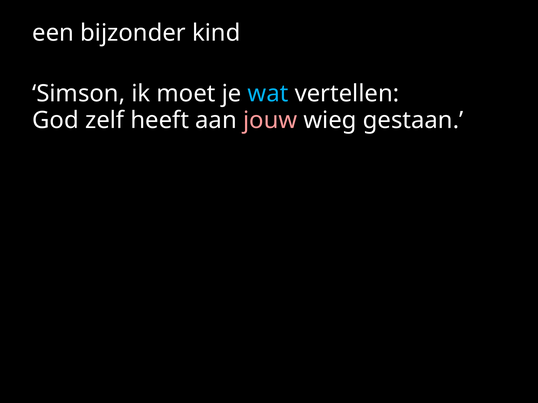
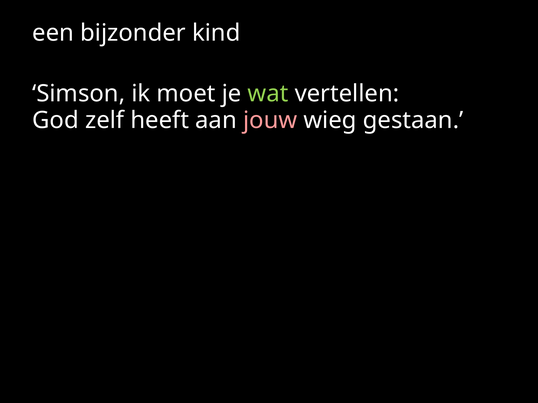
wat colour: light blue -> light green (268, 94)
